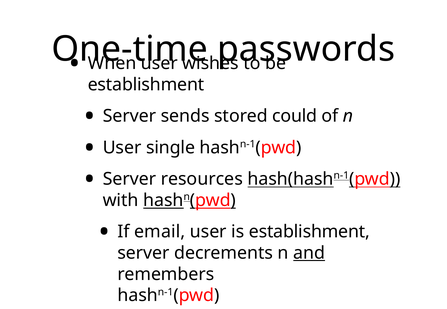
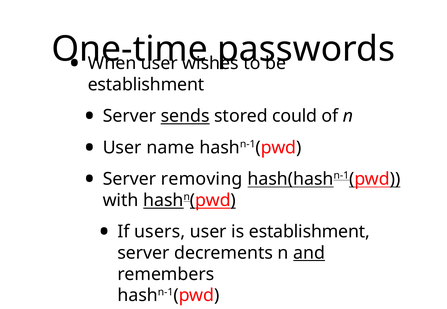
sends underline: none -> present (185, 116)
single: single -> name (170, 148)
resources: resources -> removing (202, 179)
email: email -> users (160, 232)
